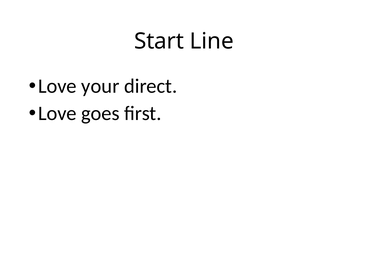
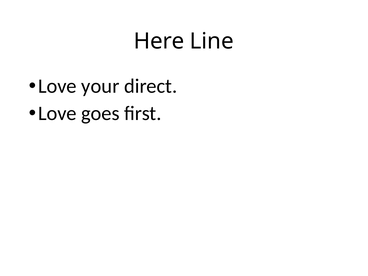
Start: Start -> Here (159, 41)
